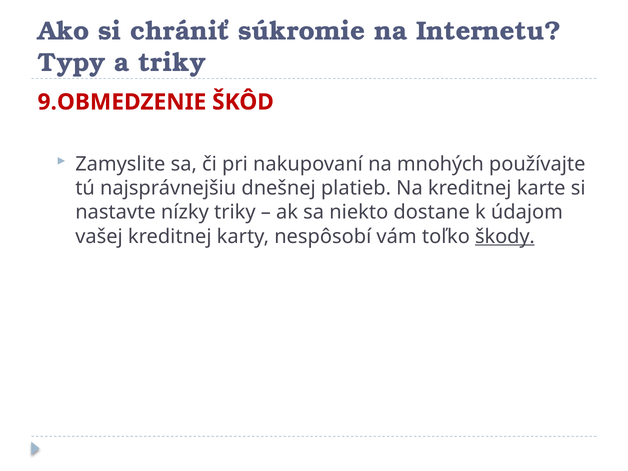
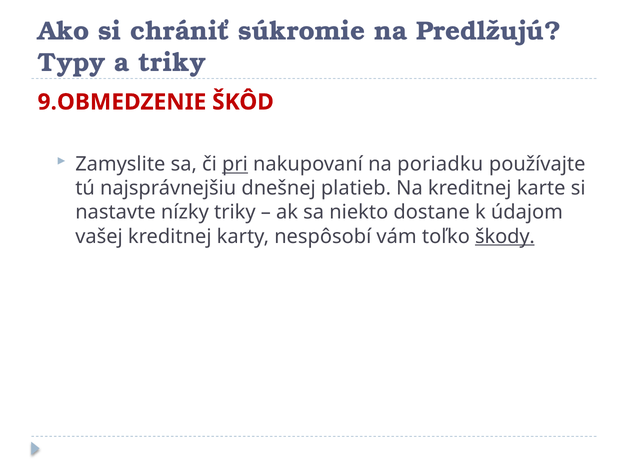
Internetu: Internetu -> Predlžujú (489, 31)
pri underline: none -> present (235, 164)
mnohých: mnohých -> poriadku (440, 164)
